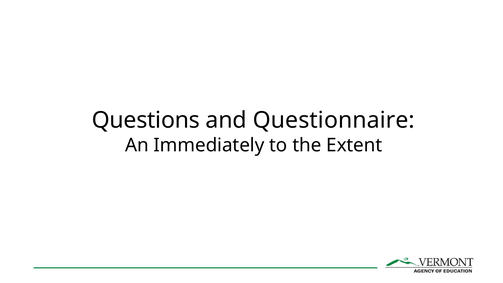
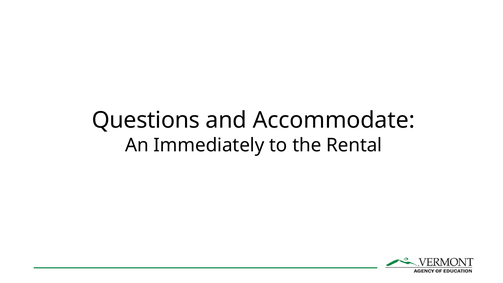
Questionnaire: Questionnaire -> Accommodate (334, 120)
Extent: Extent -> Rental (354, 145)
